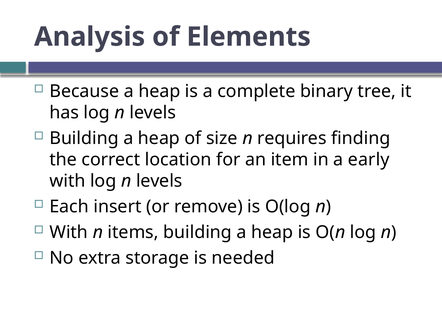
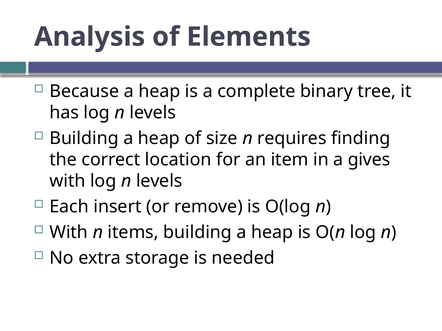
early: early -> gives (369, 160)
